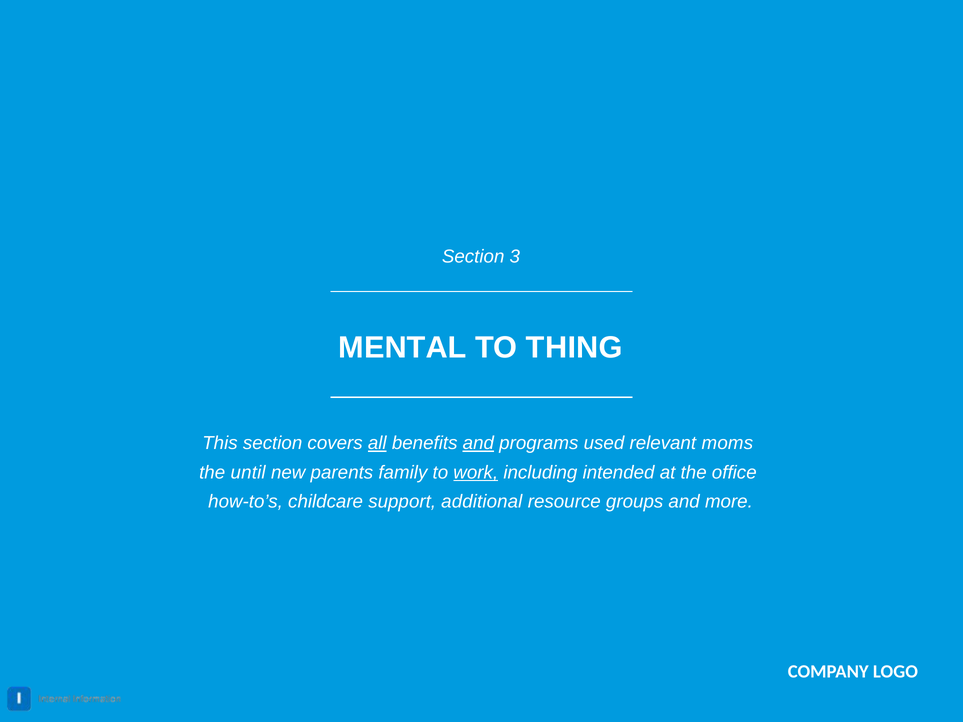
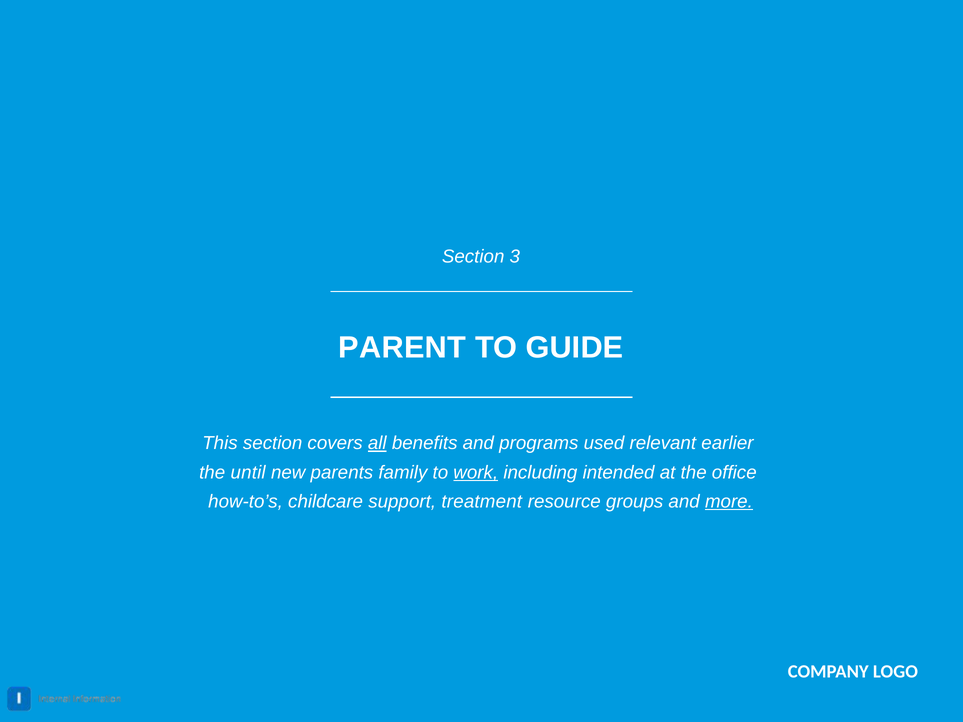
MENTAL: MENTAL -> PARENT (402, 348)
THING: THING -> GUIDE (575, 348)
and underline: present -> none (478, 443)
moms: moms -> earlier (727, 443)
additional: additional -> treatment (482, 502)
more underline: none -> present (729, 502)
